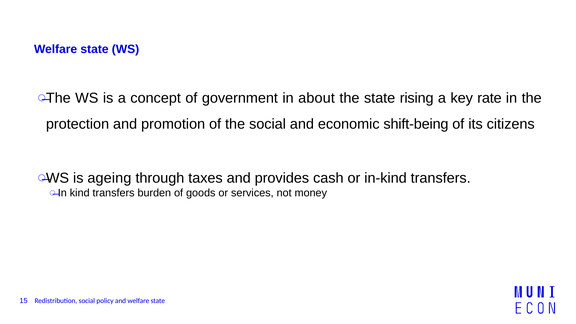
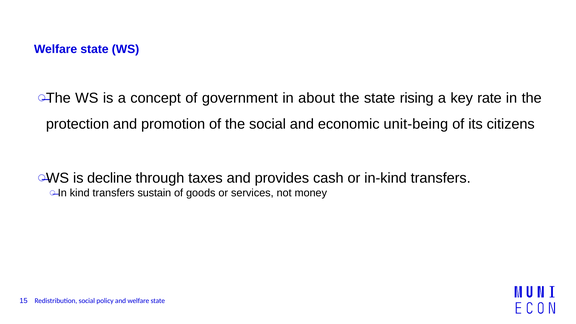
shift-being: shift-being -> unit-being (416, 124)
ageing: ageing -> decline (110, 178)
burden: burden -> sustain (154, 193)
